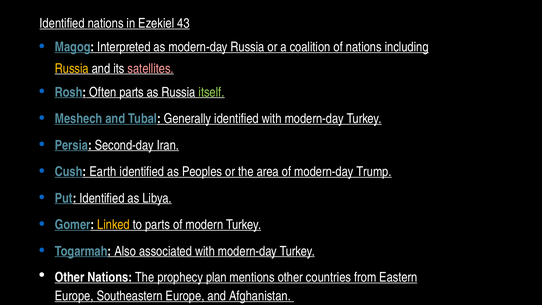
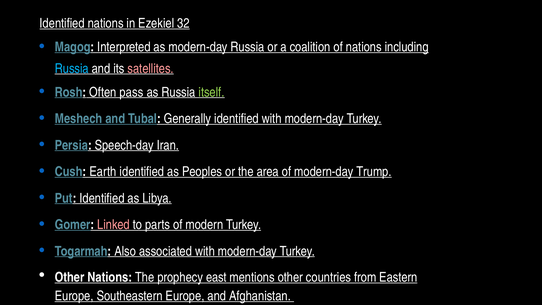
43: 43 -> 32 (183, 23)
Russia colour: yellow -> light blue (72, 69)
Often parts: parts -> pass (132, 92)
Second-day: Second-day -> Speech-day (124, 145)
Linked colour: yellow -> pink (114, 225)
plan: plan -> east (216, 277)
